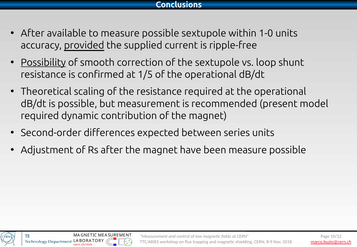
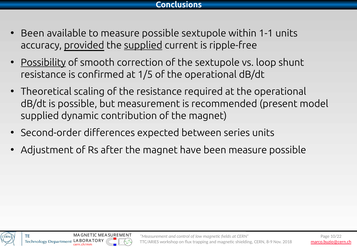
After: After -> Been (33, 33)
1-0: 1-0 -> 1-1 (266, 33)
supplied underline: none -> present (143, 45)
required: required -> supplied (40, 116)
